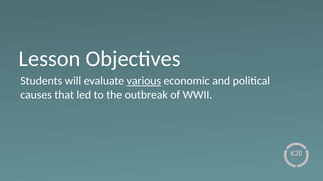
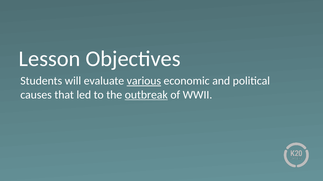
outbreak underline: none -> present (146, 95)
